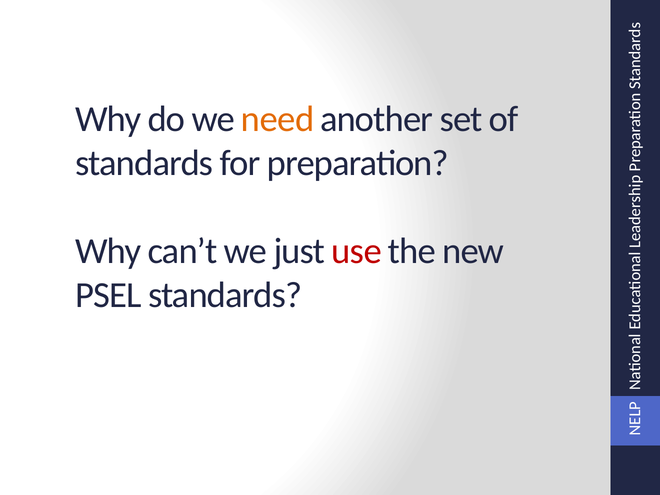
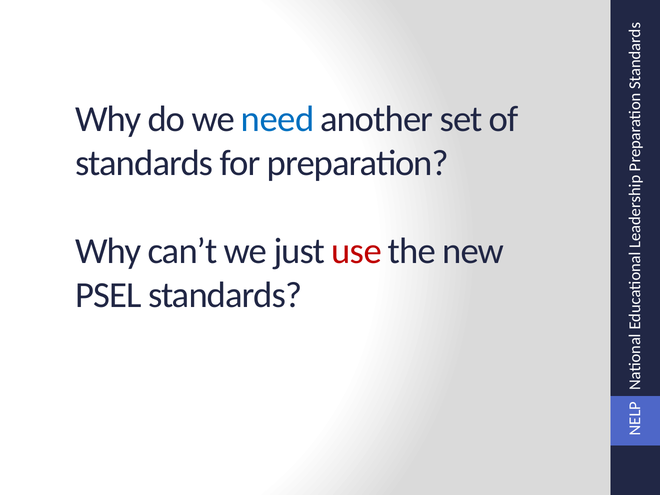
need colour: orange -> blue (278, 119)
